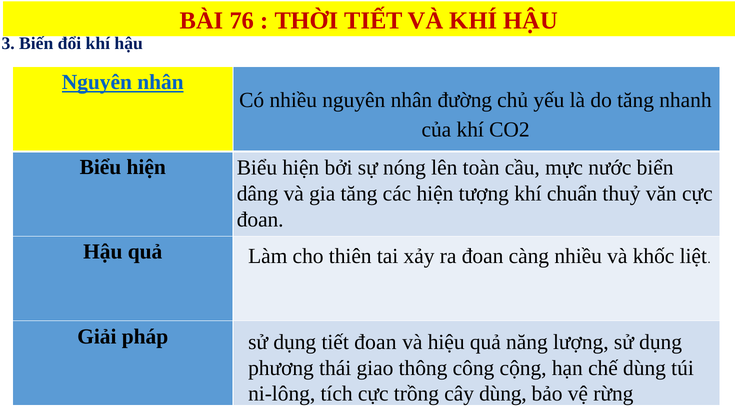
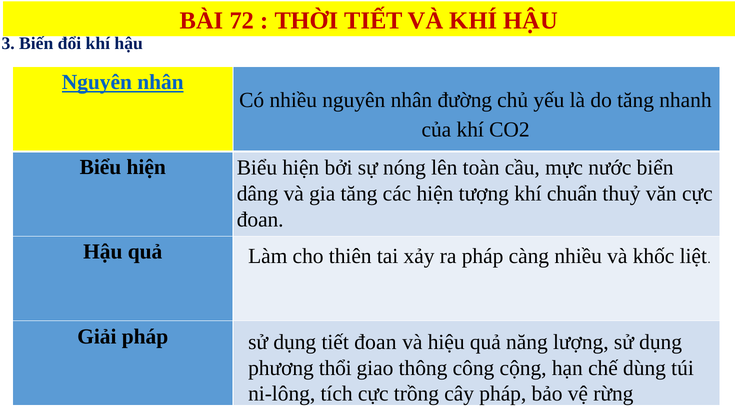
76: 76 -> 72 (242, 20)
ra đoan: đoan -> pháp (483, 256)
thái: thái -> thổi (335, 368)
cây dùng: dùng -> pháp (503, 393)
